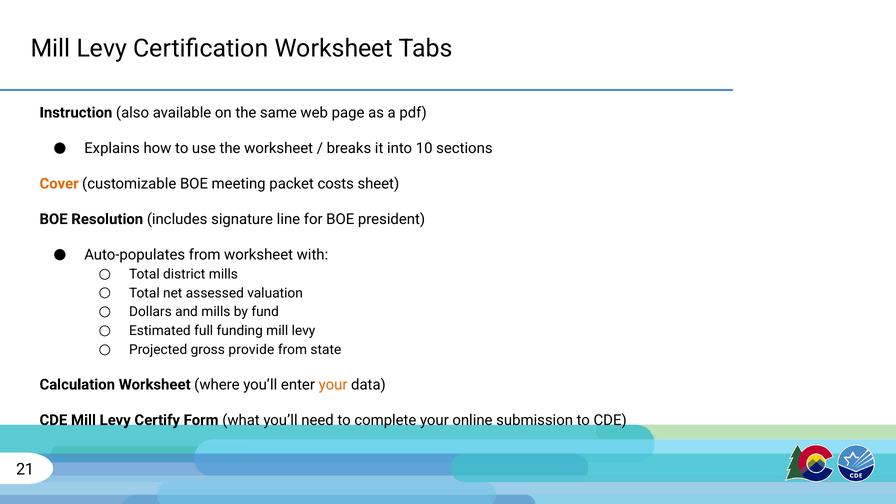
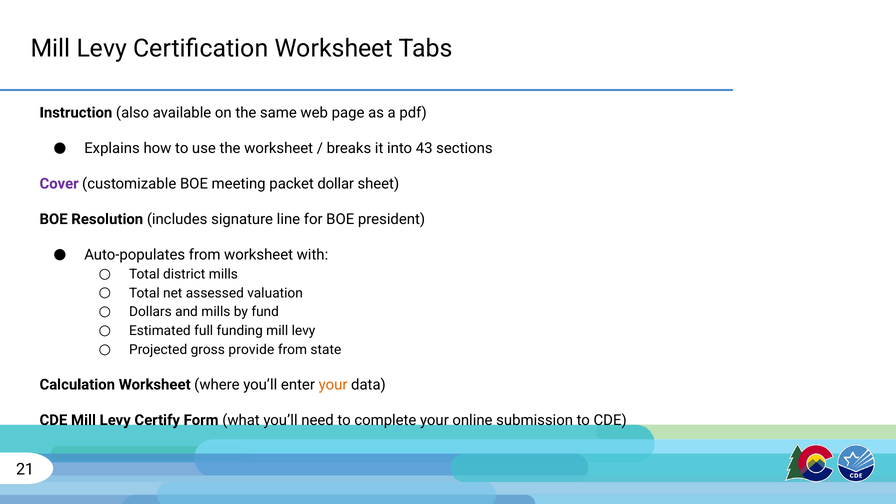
10: 10 -> 43 (424, 148)
Cover colour: orange -> purple (59, 184)
costs: costs -> dollar (336, 184)
